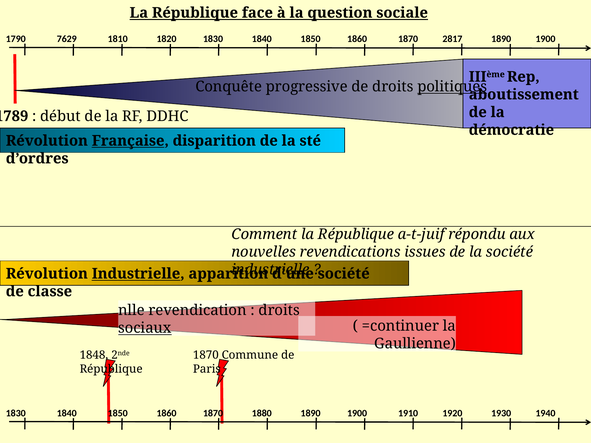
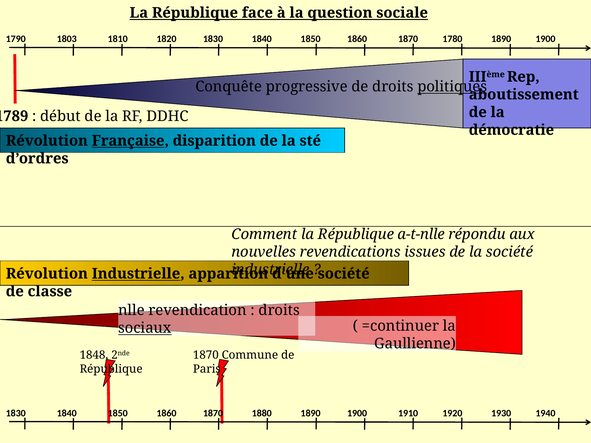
7629: 7629 -> 1803 (67, 39)
2817: 2817 -> 1780 (452, 39)
a-t-juif: a-t-juif -> a-t-nlle (421, 234)
